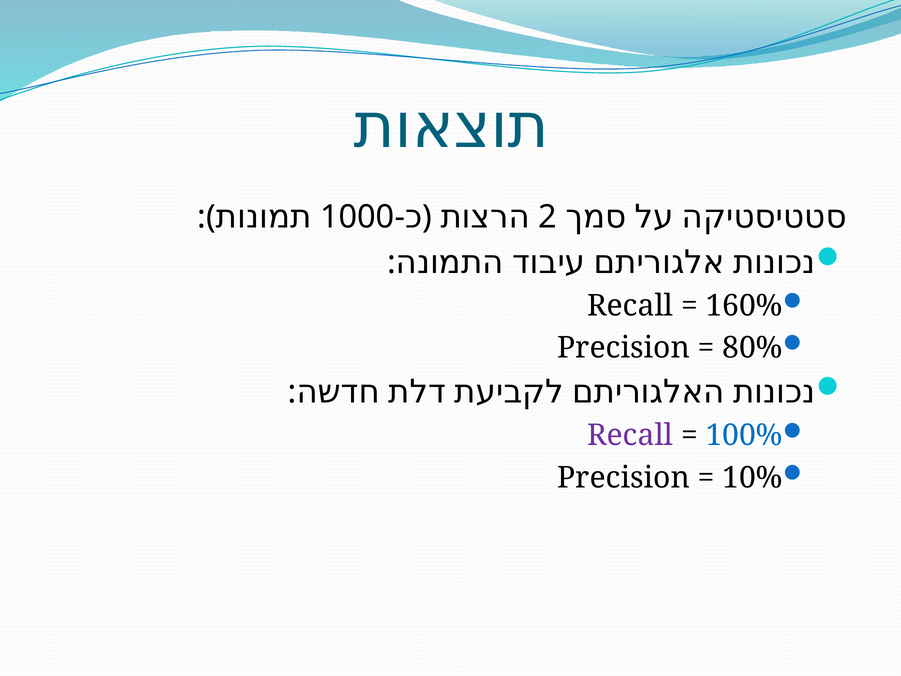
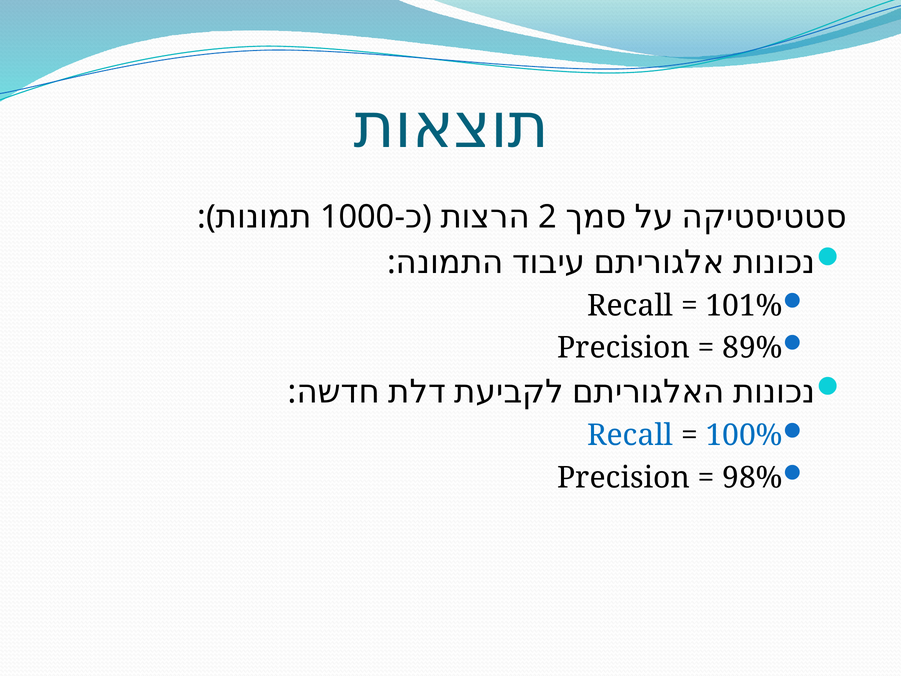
160%: 160% -> 101% (744, 306)
80%: 80% -> 89% (753, 348)
Recall colour: purple -> blue (630, 435)
10%: 10% -> 98% (753, 477)
